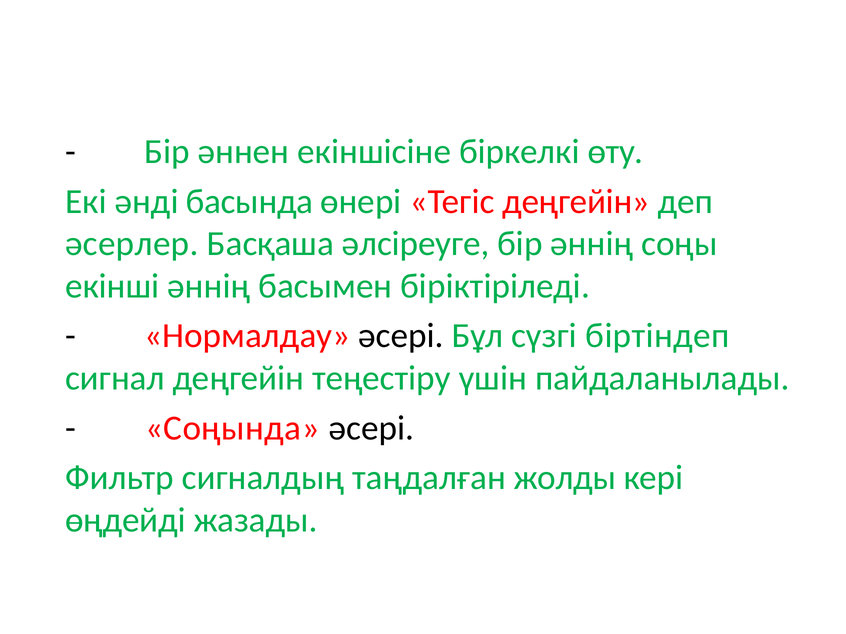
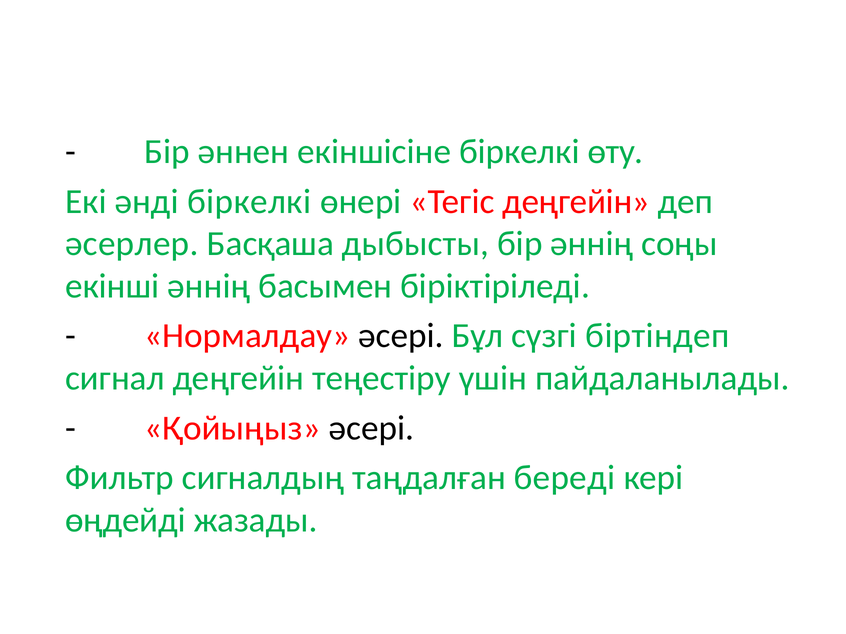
әнді басында: басында -> біркелкі (249, 202)
әлсіреуге: әлсіреуге -> дыбысты (415, 244)
Соңында: Соңында -> Қойыңыз (232, 428)
жолды: жолды -> береді (565, 478)
